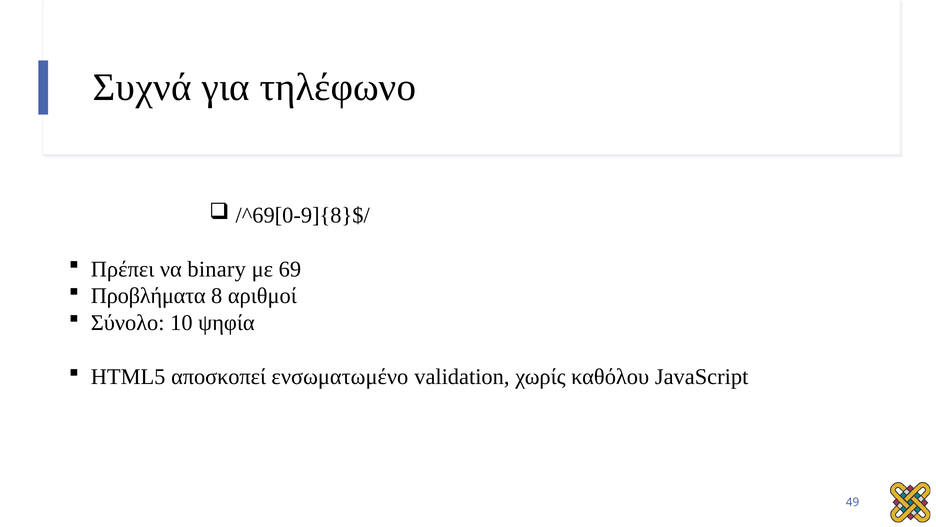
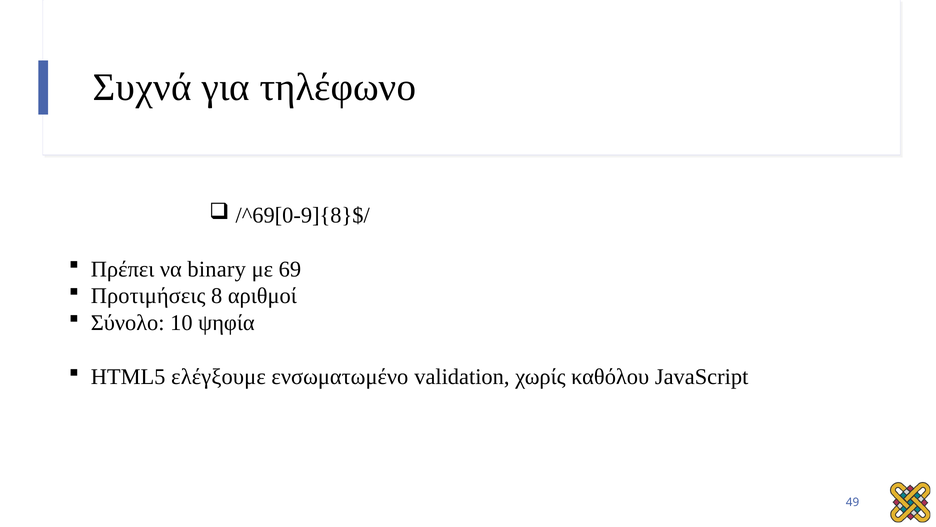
Προβλήματα: Προβλήματα -> Προτιμήσεις (148, 296)
αποσκοπεί: αποσκοπεί -> ελέγξουμε (218, 376)
